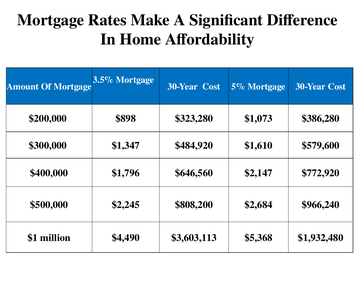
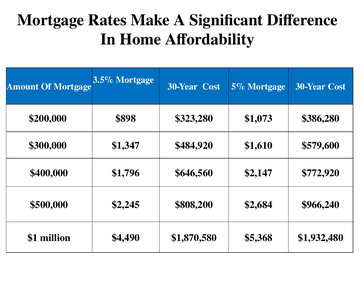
$3,603,113: $3,603,113 -> $1,870,580 (194, 238)
